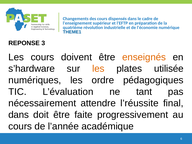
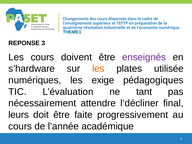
enseignés colour: orange -> purple (144, 57)
ordre: ordre -> exige (103, 80)
l’réussite: l’réussite -> l’décliner (139, 103)
dans: dans -> leurs (19, 115)
